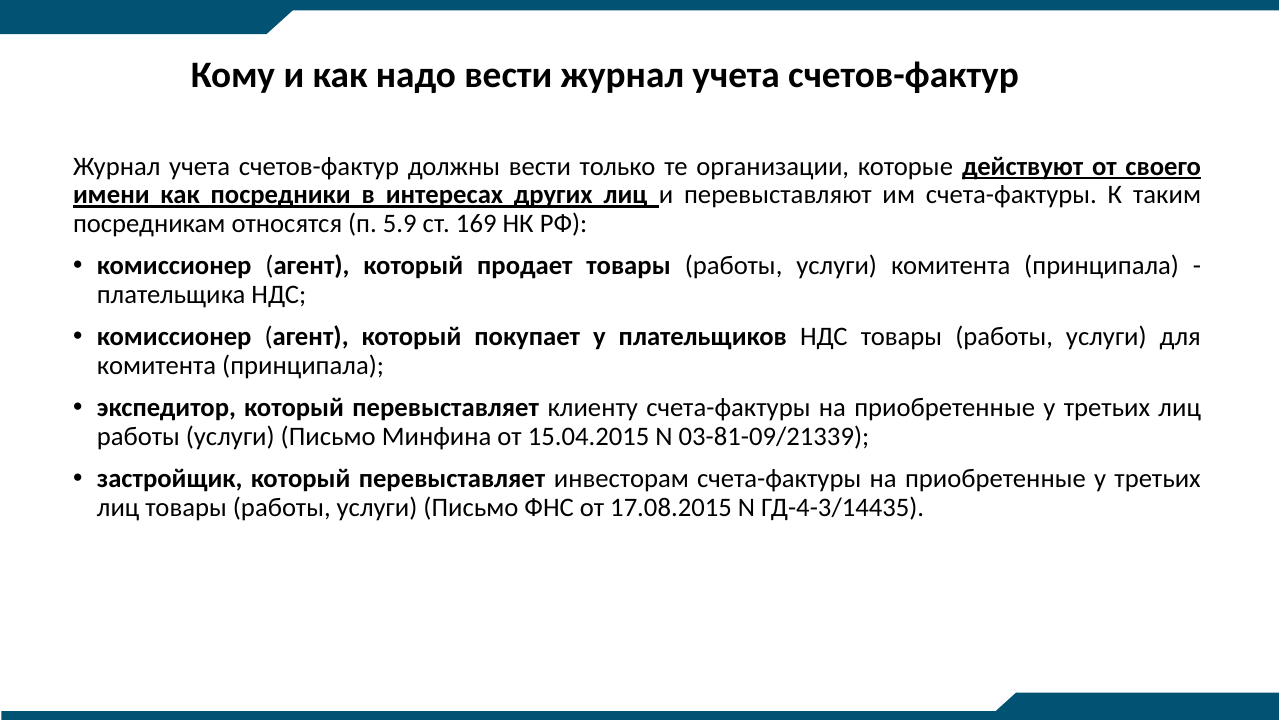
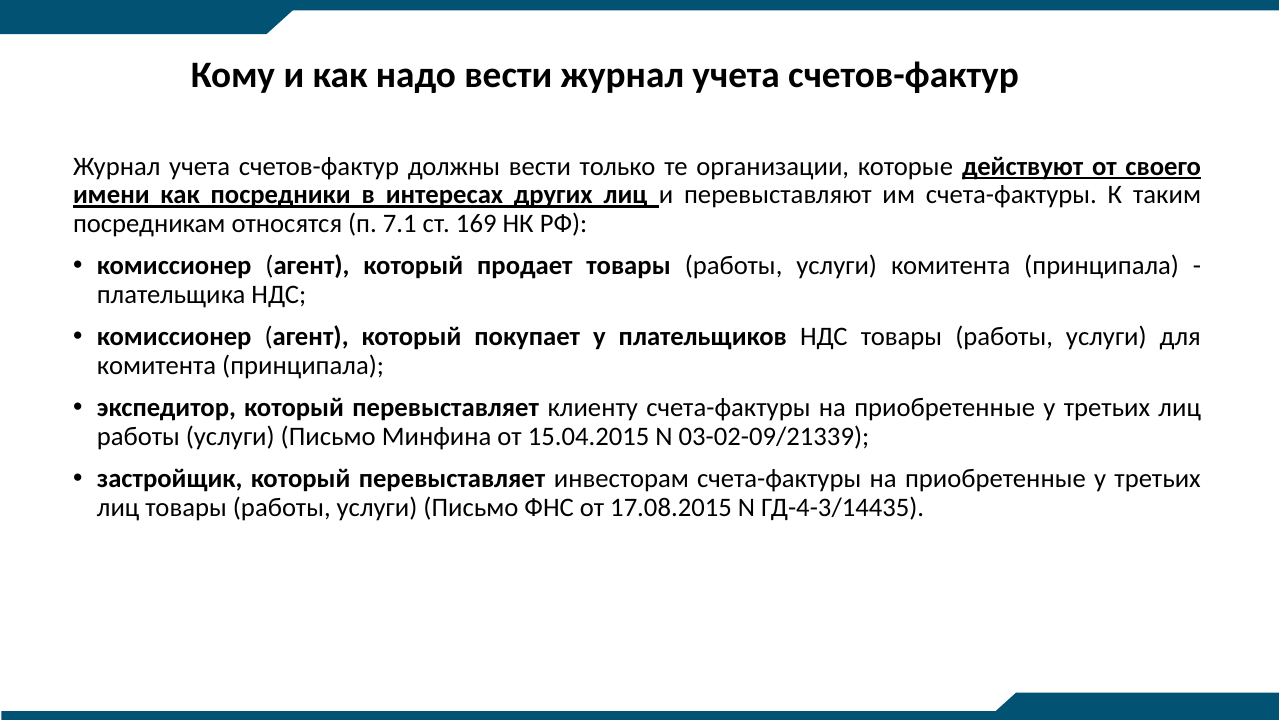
5.9: 5.9 -> 7.1 (400, 224)
03-81-09/21339: 03-81-09/21339 -> 03-02-09/21339 (774, 436)
